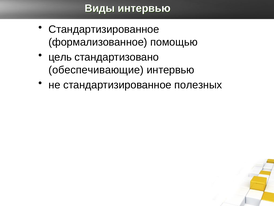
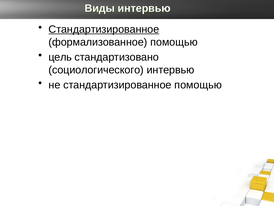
Стандартизированное underline: none -> present (104, 29)
обеспечивающие: обеспечивающие -> социологического (96, 70)
стандартизированное полезных: полезных -> помощью (198, 85)
